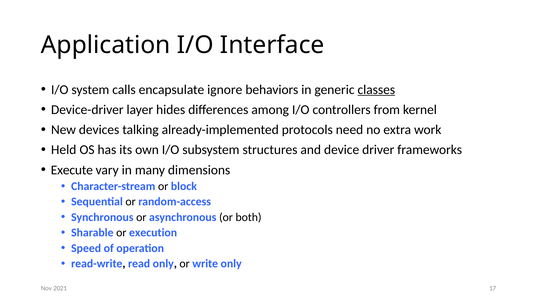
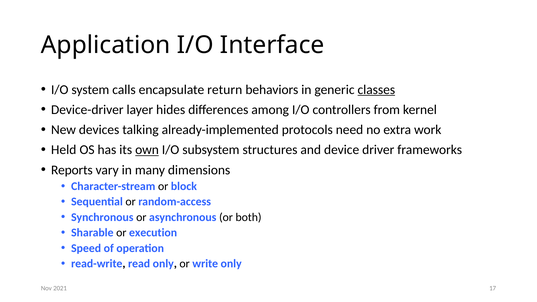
ignore: ignore -> return (225, 90)
own underline: none -> present (147, 150)
Execute: Execute -> Reports (72, 170)
